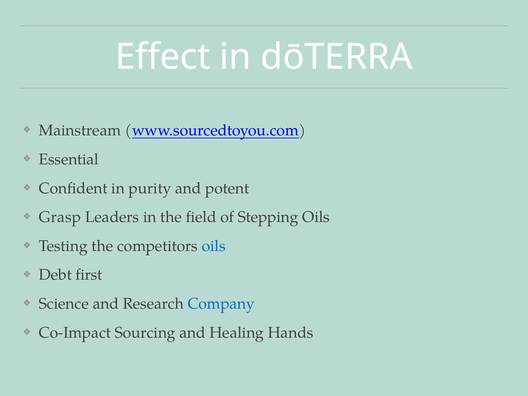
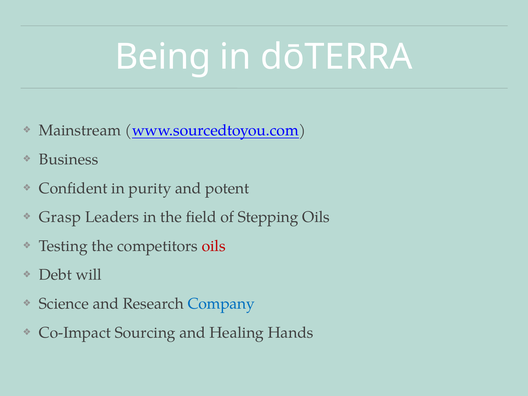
Effect: Effect -> Being (163, 57)
Essential: Essential -> Business (69, 159)
oils colour: blue -> red (214, 246)
first: first -> will (89, 275)
